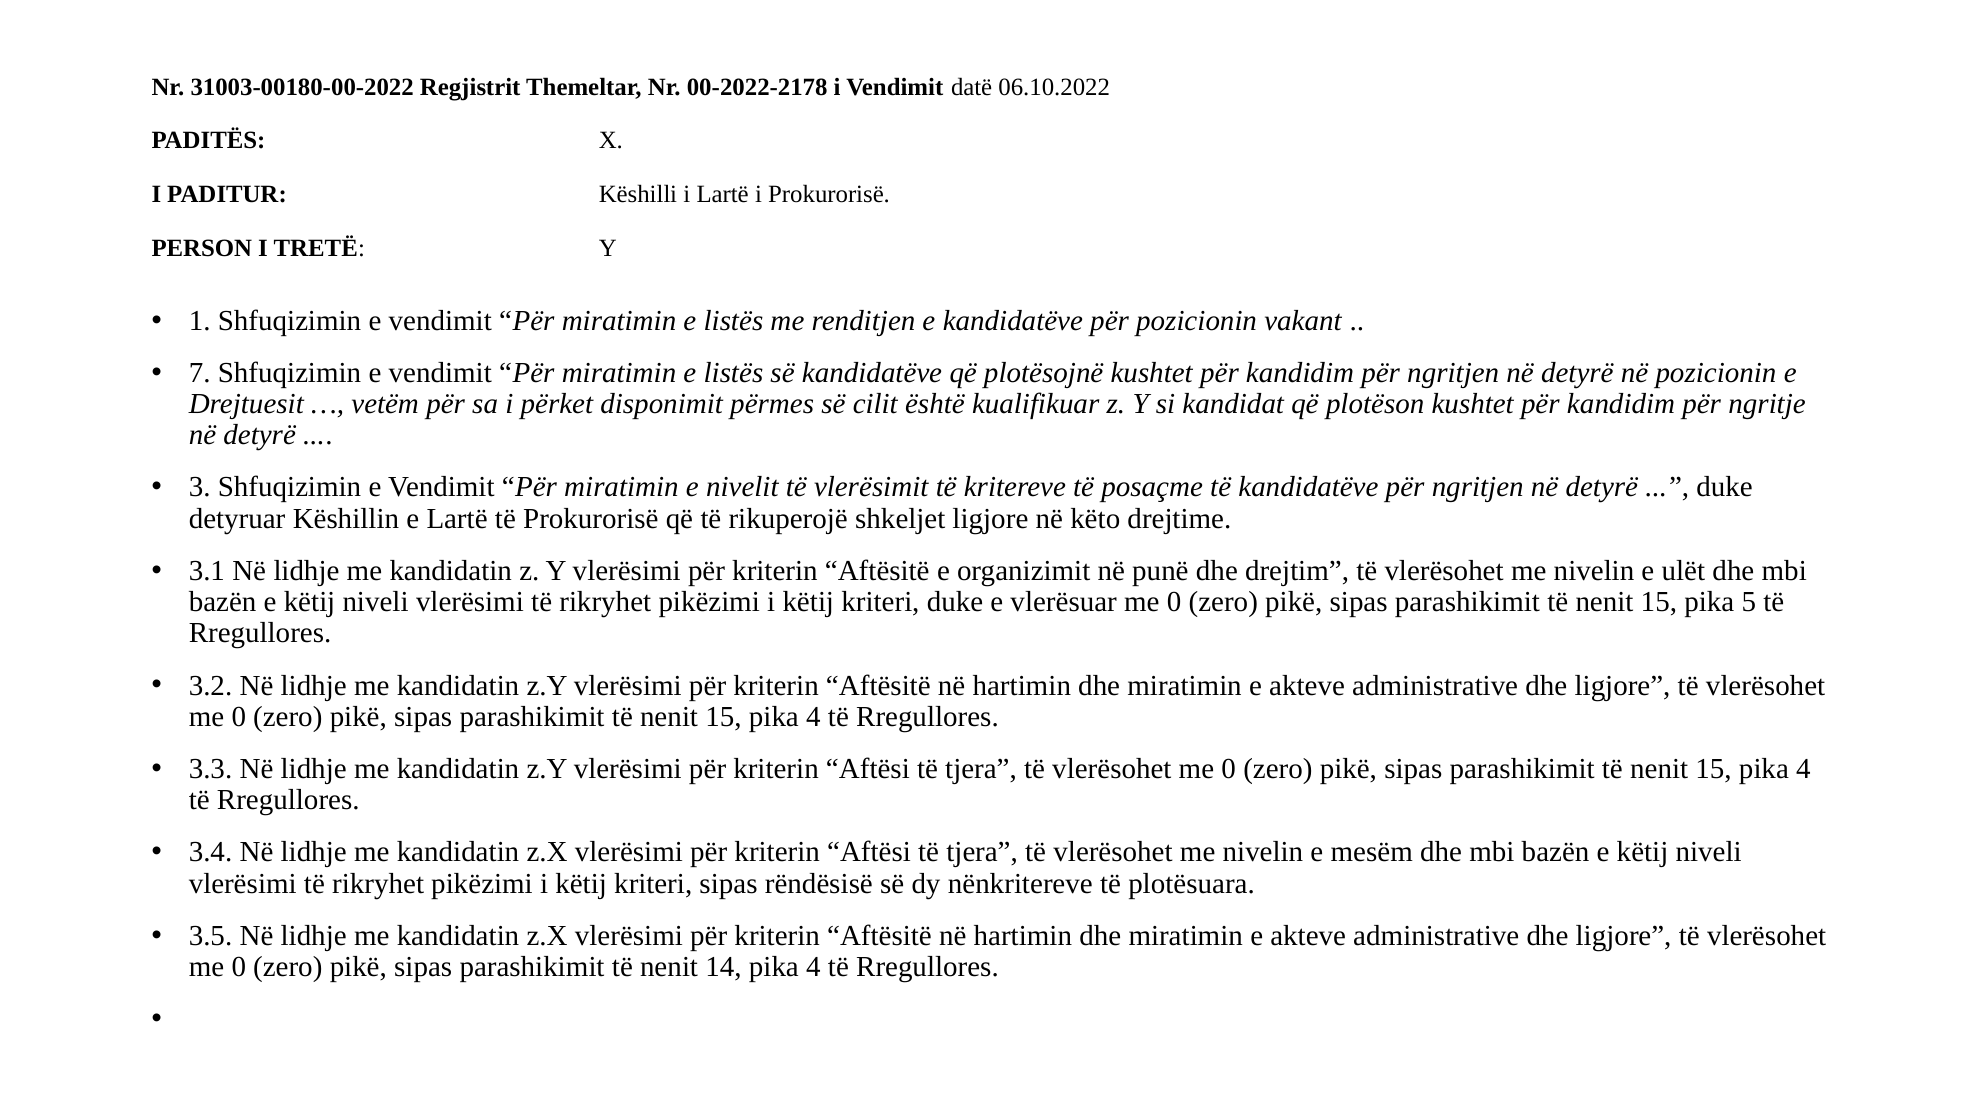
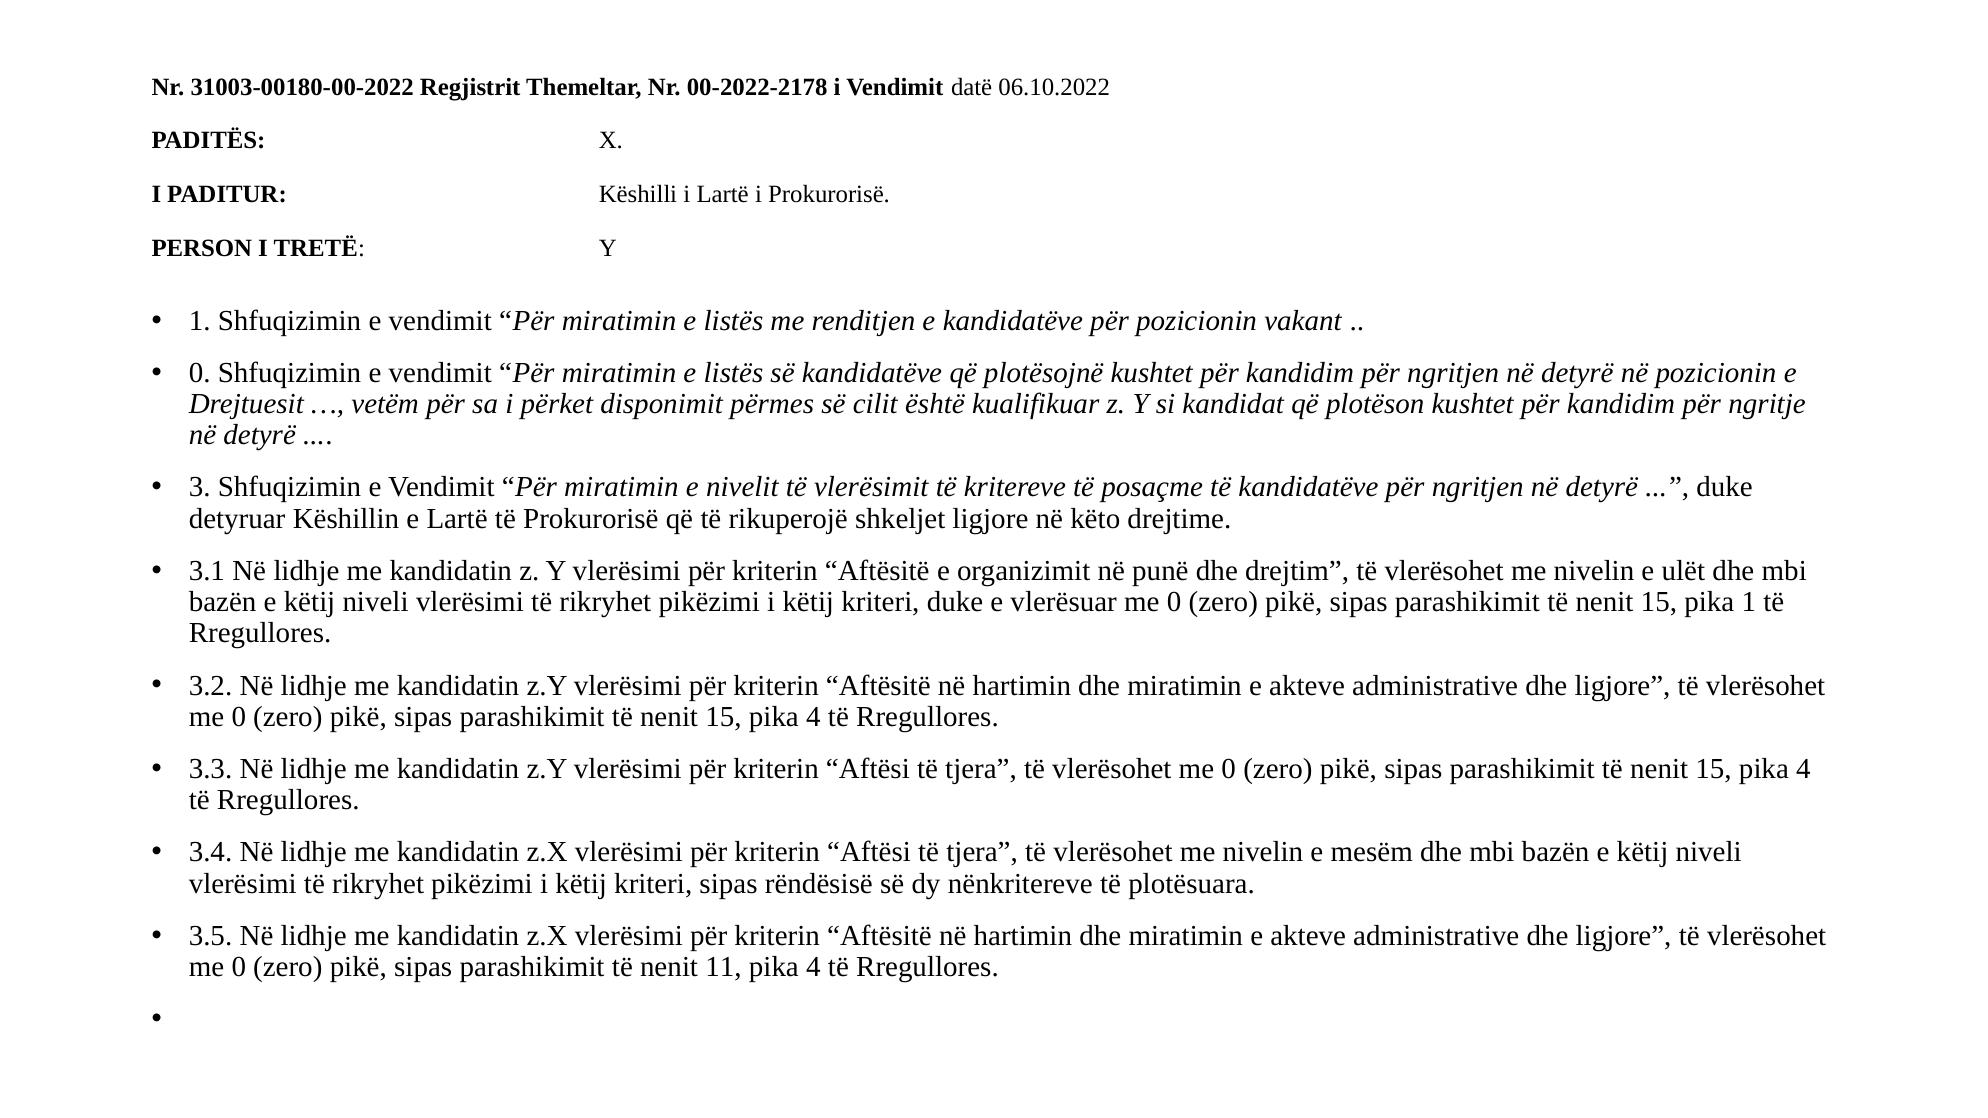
7: 7 -> 0 (200, 373)
pika 5: 5 -> 1 (1749, 602)
14: 14 -> 11 (723, 967)
